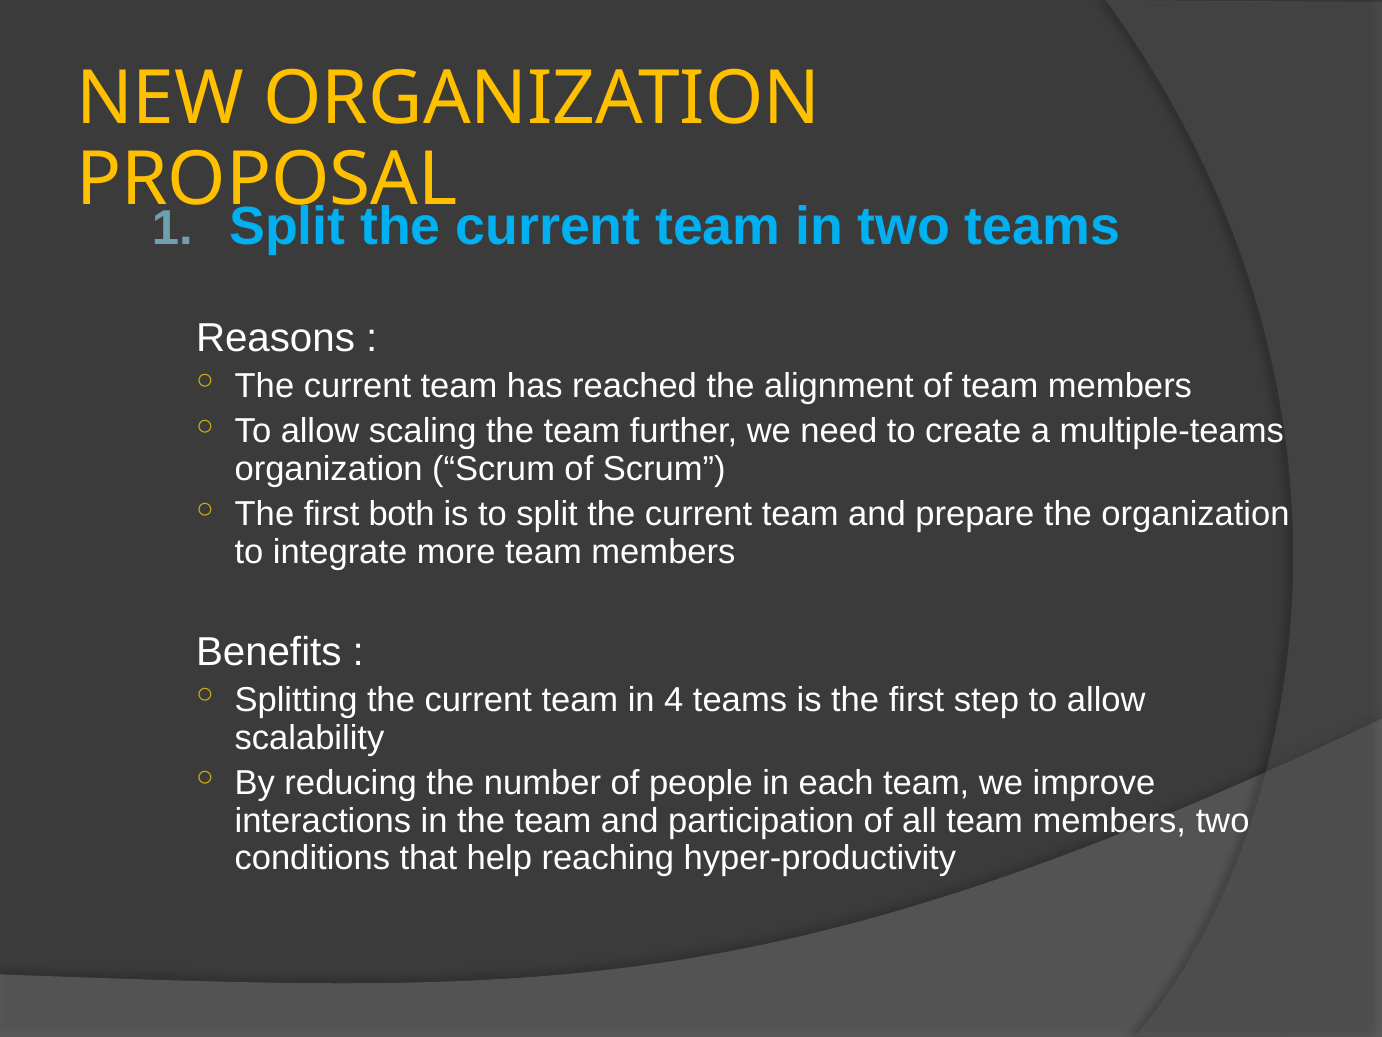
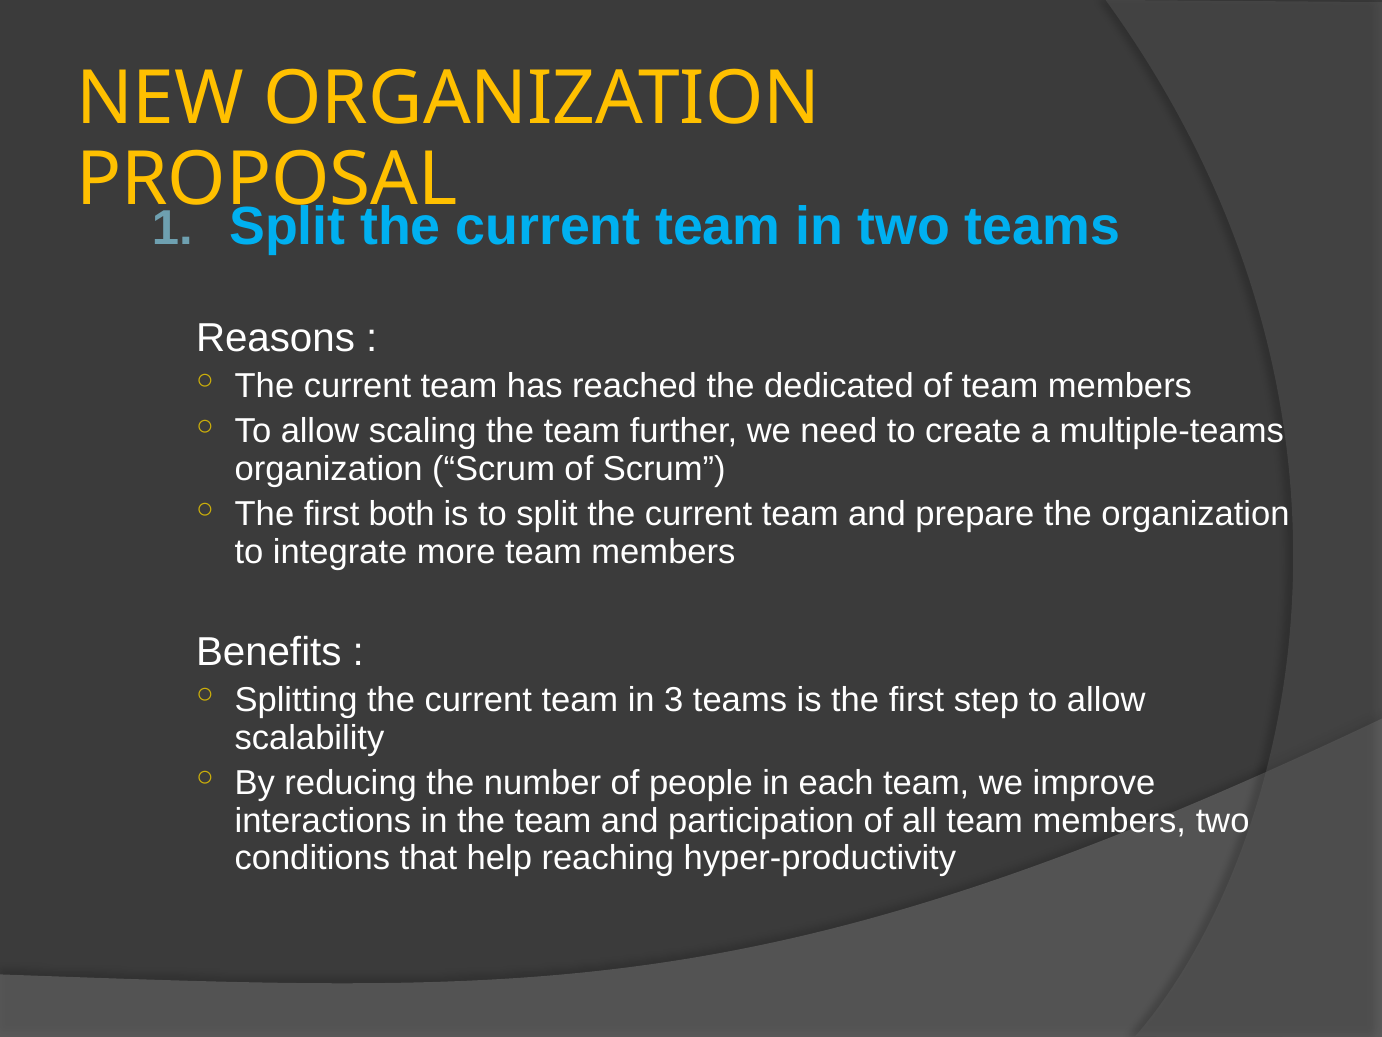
alignment: alignment -> dedicated (839, 386)
4: 4 -> 3 (674, 700)
